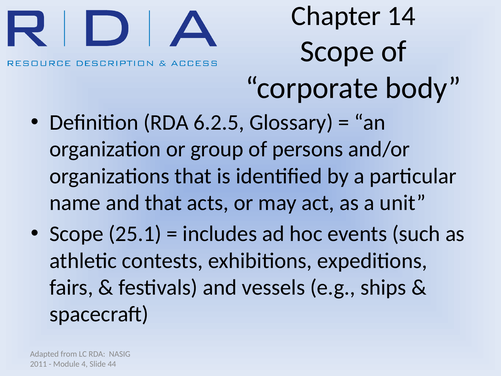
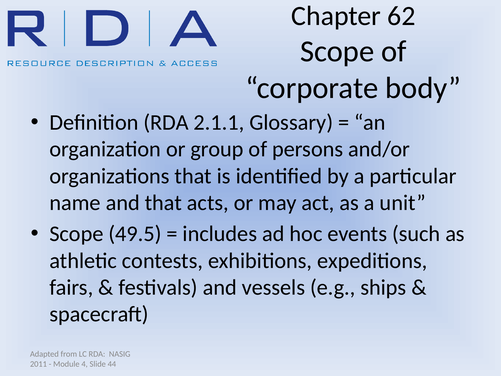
14: 14 -> 62 (401, 16)
6.2.5: 6.2.5 -> 2.1.1 (219, 122)
25.1: 25.1 -> 49.5 (135, 234)
